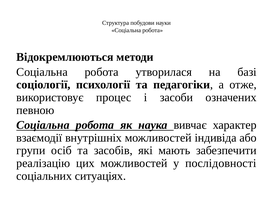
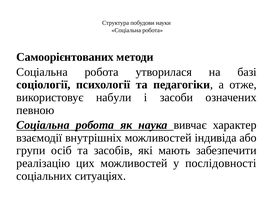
Відокремлюються: Відокремлюються -> Самоорієнтованих (65, 57)
процес: процес -> набули (114, 97)
